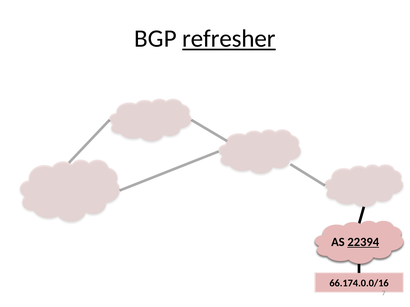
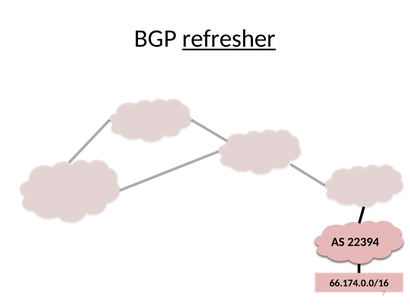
22394 underline: present -> none (363, 242)
